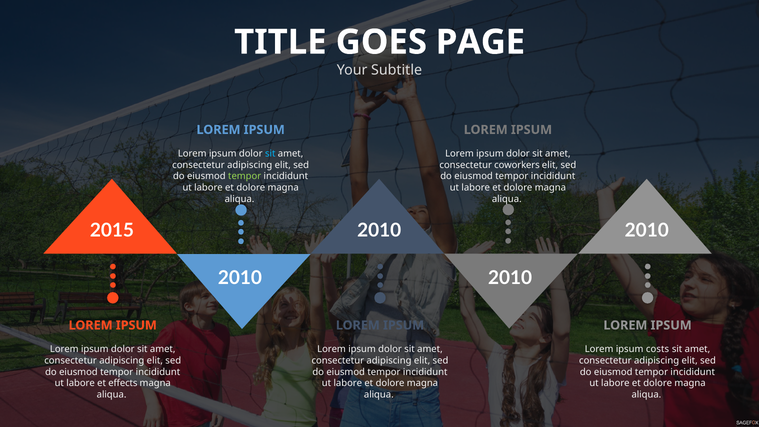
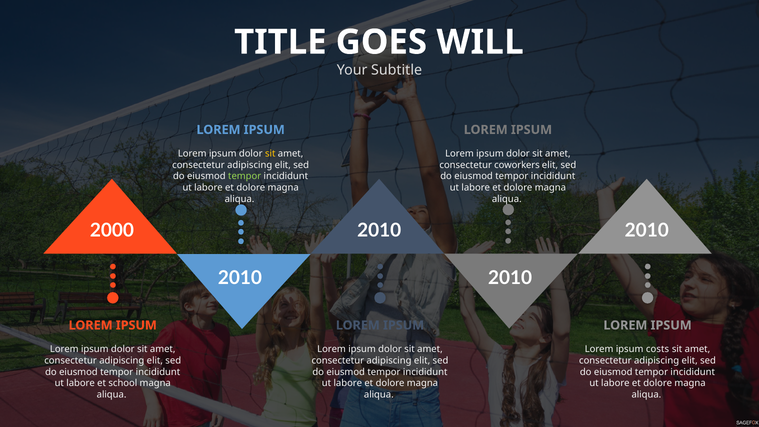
PAGE: PAGE -> WILL (480, 42)
sit colour: light blue -> yellow (270, 154)
2015: 2015 -> 2000 (112, 230)
effects: effects -> school (123, 383)
